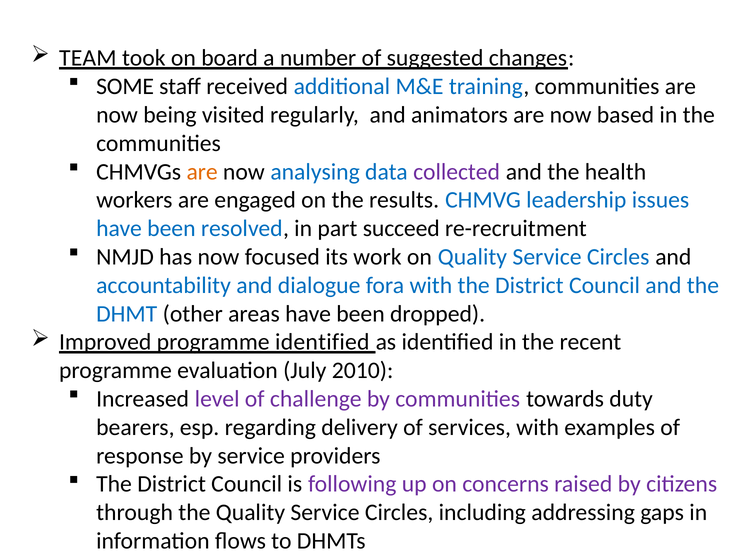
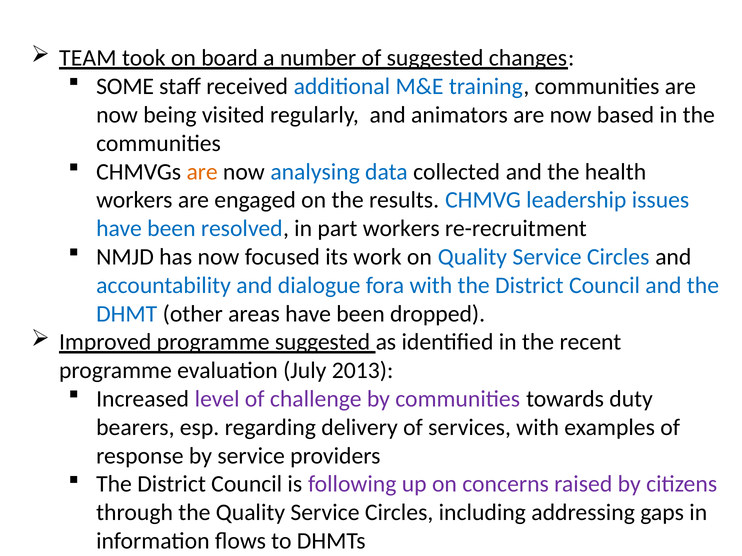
collected colour: purple -> black (457, 172)
part succeed: succeed -> workers (401, 229)
programme identified: identified -> suggested (323, 342)
2010: 2010 -> 2013 (363, 371)
